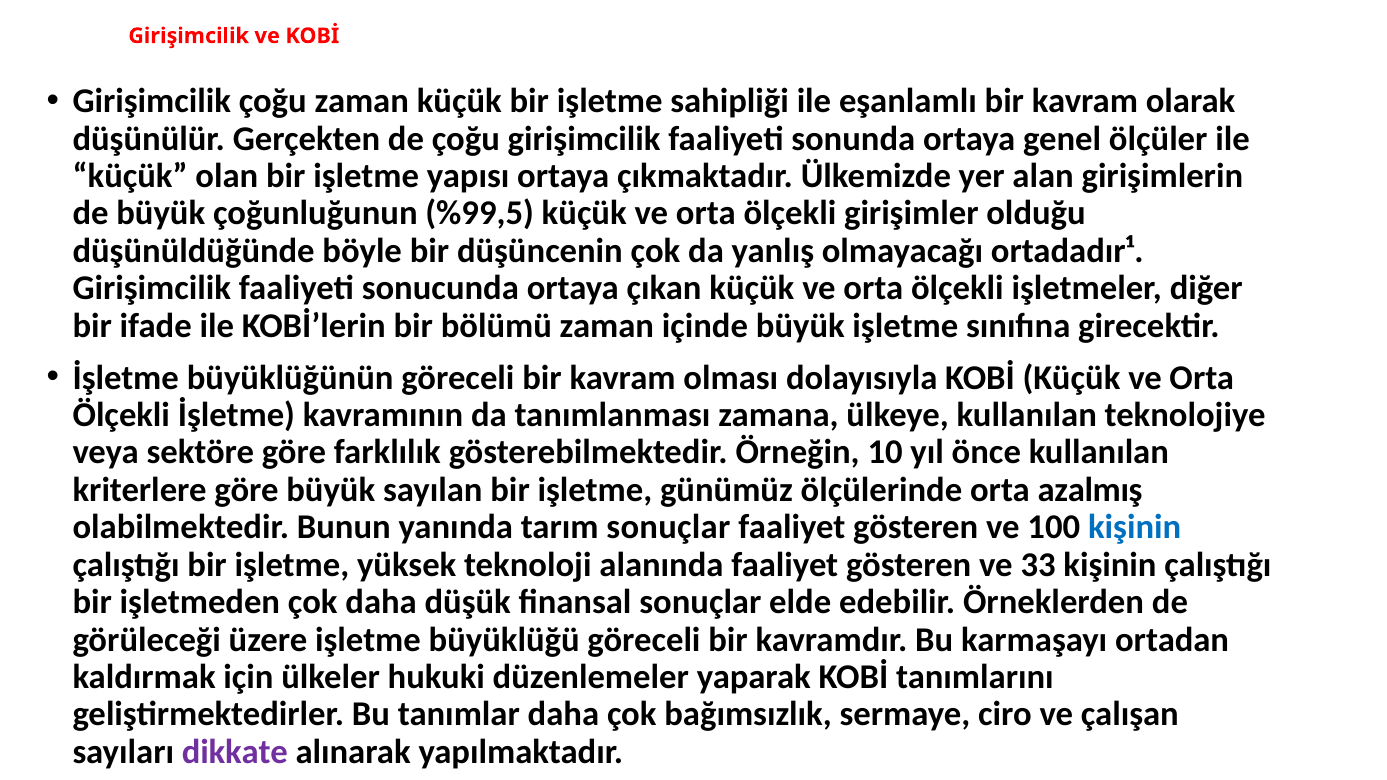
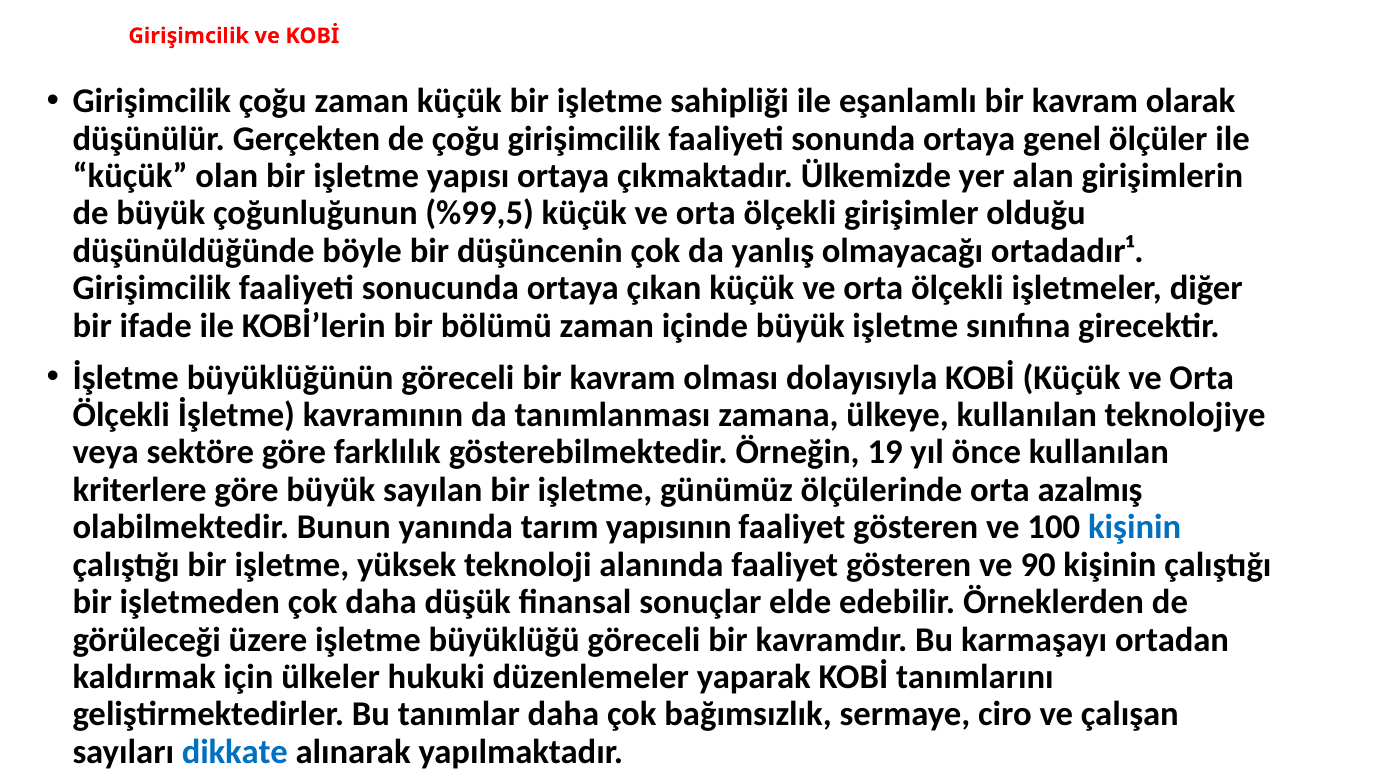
10: 10 -> 19 (885, 453)
tarım sonuçlar: sonuçlar -> yapısının (669, 527)
33: 33 -> 90 (1038, 565)
dikkate colour: purple -> blue (235, 752)
